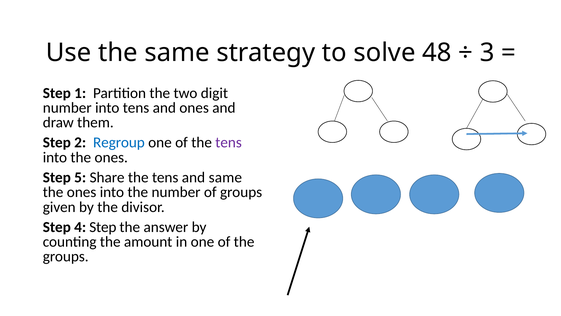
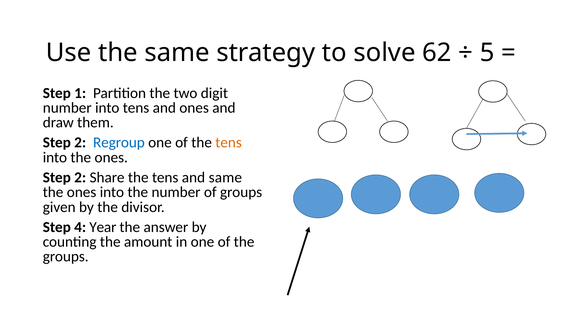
48: 48 -> 62 (437, 53)
3: 3 -> 5 (487, 53)
tens colour: purple -> orange (229, 142)
5: 5 -> 2 (80, 177)
4 Step: Step -> Year (103, 227)
